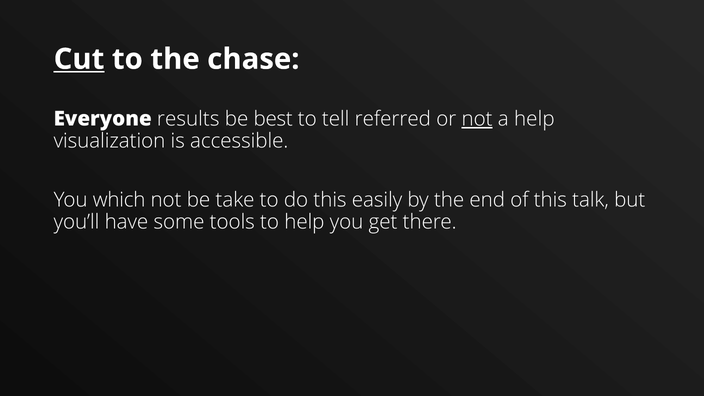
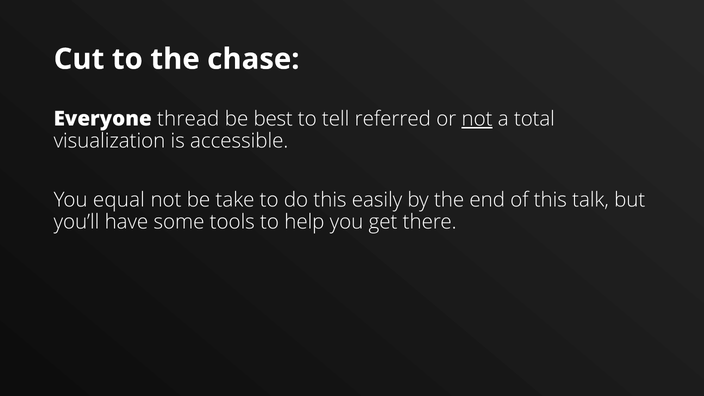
Cut underline: present -> none (79, 59)
results: results -> thread (188, 119)
a help: help -> total (534, 119)
which: which -> equal (119, 200)
